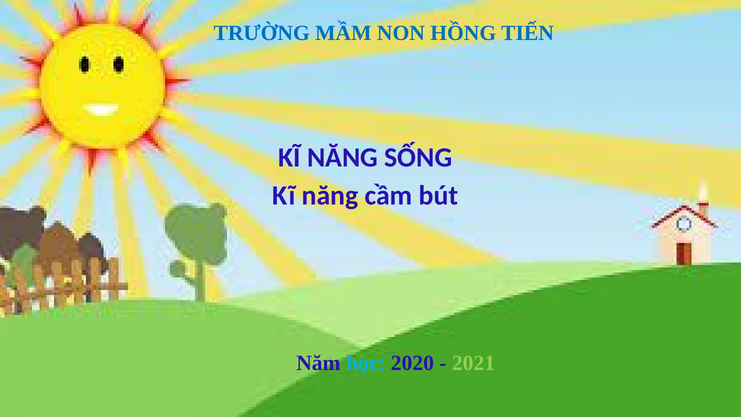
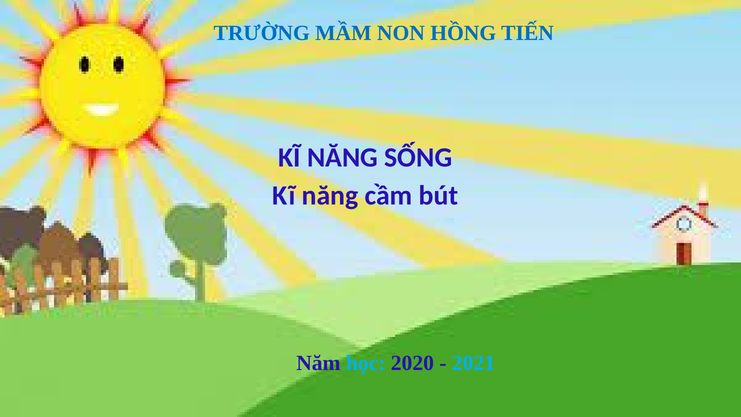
2021 colour: light green -> light blue (474, 363)
